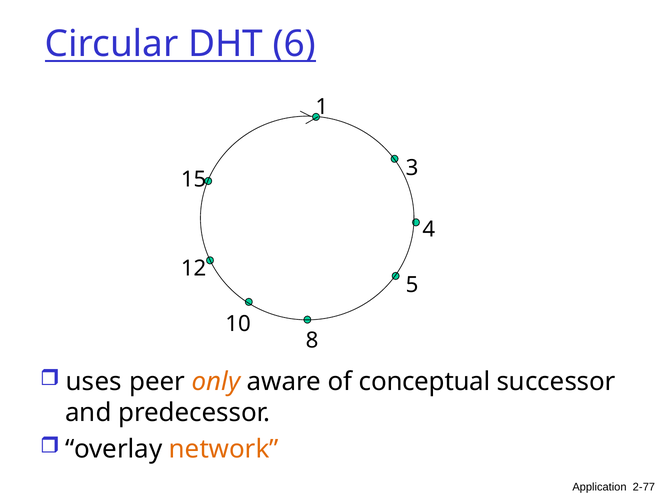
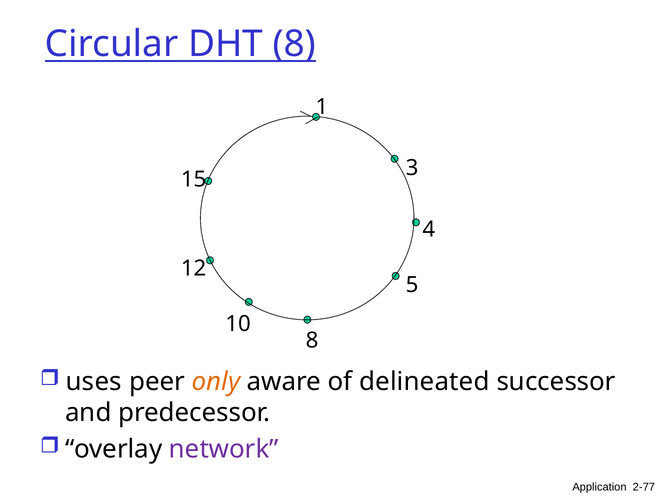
DHT 6: 6 -> 8 (294, 44)
conceptual: conceptual -> delineated (424, 382)
network colour: orange -> purple (224, 449)
